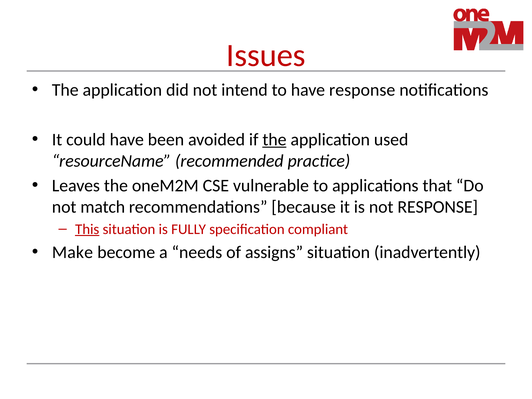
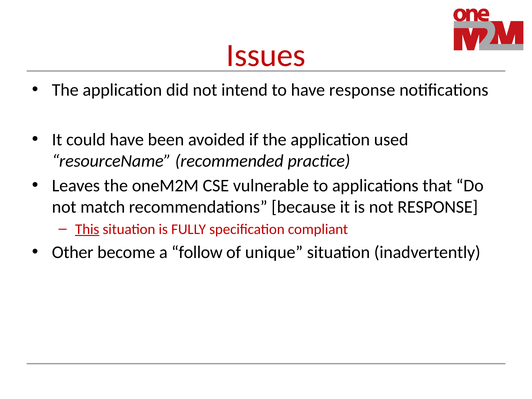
the underline: present -> none (274, 140)
Make: Make -> Other (73, 252)
needs: needs -> follow (197, 252)
assigns: assigns -> unique (274, 252)
